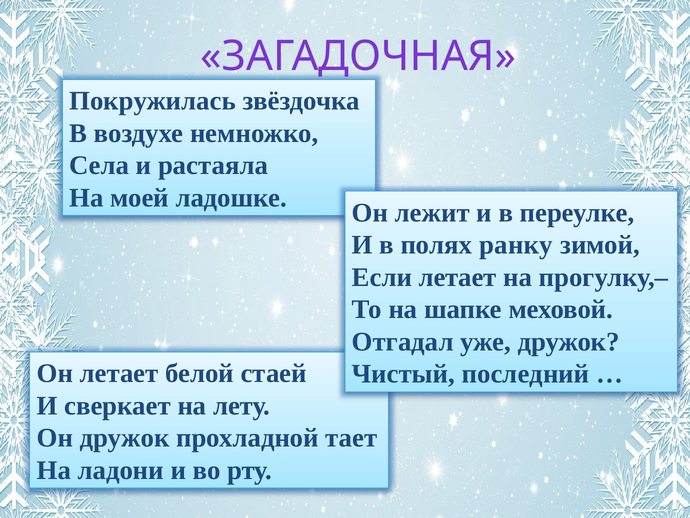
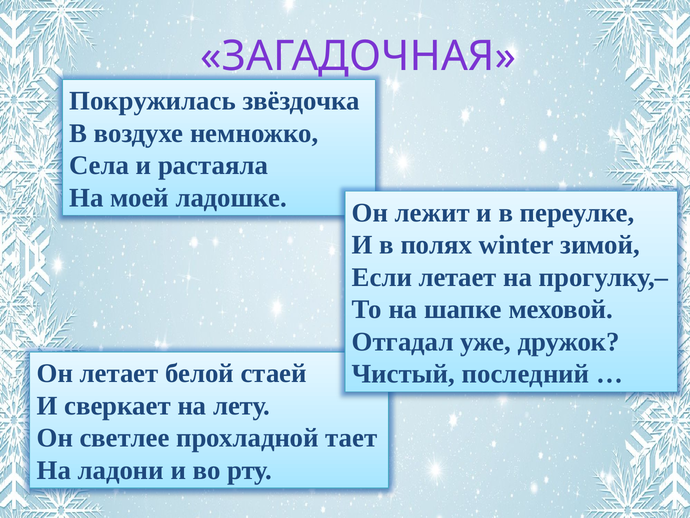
ранку: ранку -> winter (516, 245)
Он дружок: дружок -> светлее (125, 438)
